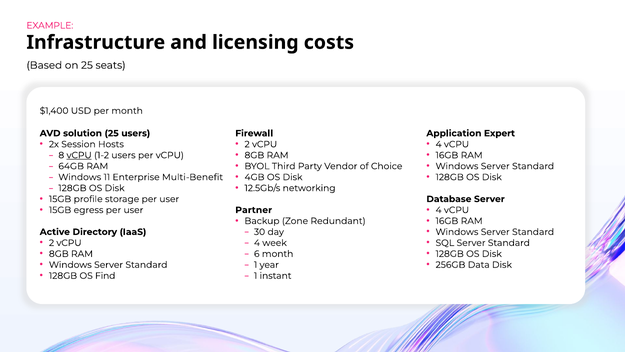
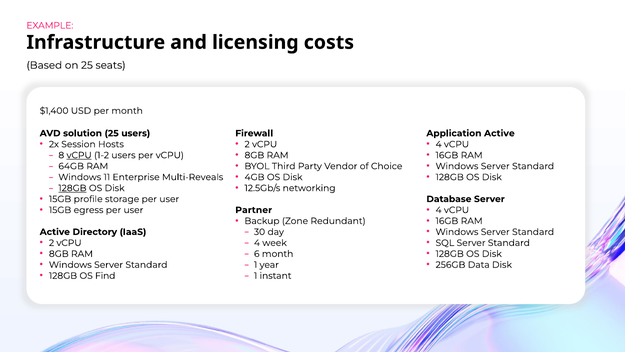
Application Expert: Expert -> Active (499, 133)
Multi-Benefit: Multi-Benefit -> Multi-Reveals (193, 177)
128GB underline: none -> present (72, 188)
